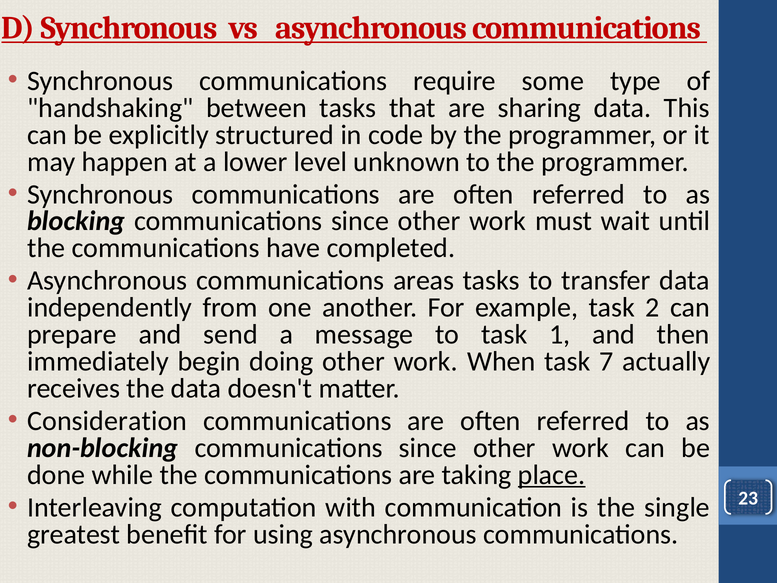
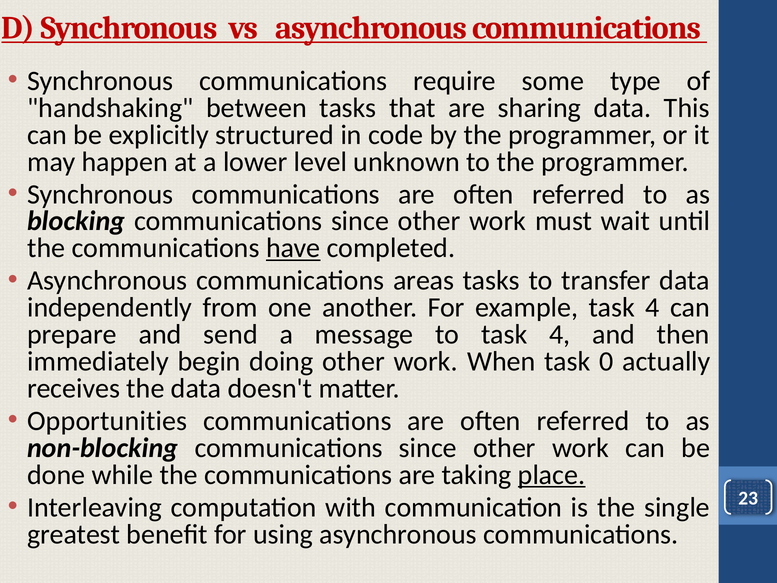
have underline: none -> present (293, 248)
example task 2: 2 -> 4 (652, 307)
to task 1: 1 -> 4 (560, 334)
7: 7 -> 0 (606, 361)
Consideration: Consideration -> Opportunities (107, 421)
